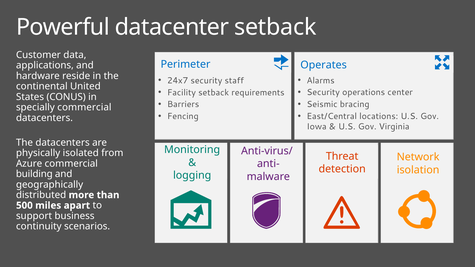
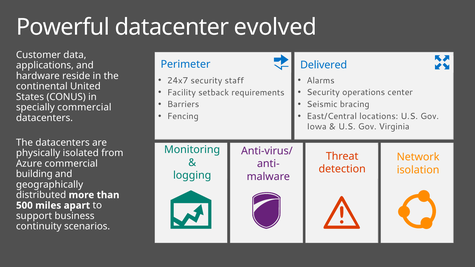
datacenter setback: setback -> evolved (275, 27)
Operates: Operates -> Delivered (324, 65)
